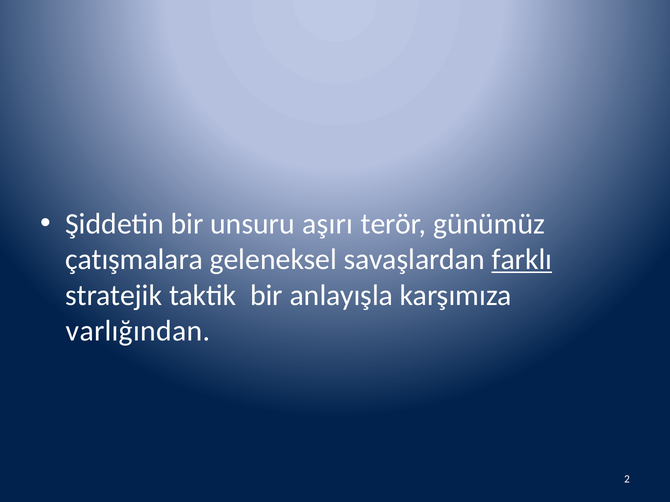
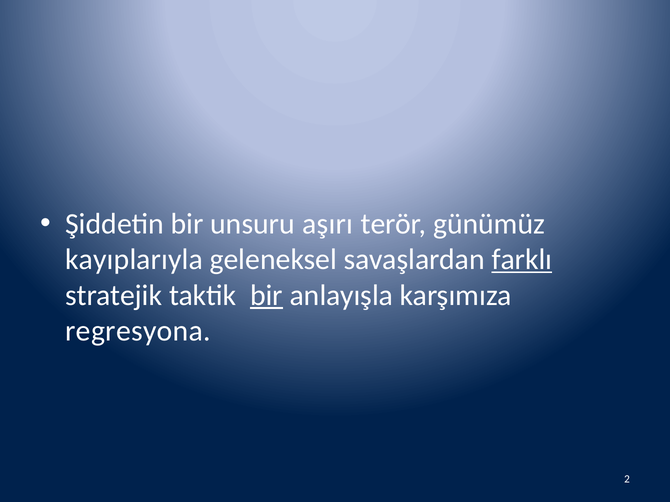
çatışmalara: çatışmalara -> kayıplarıyla (134, 260)
bir underline: none -> present (266, 296)
varlığından: varlığından -> regresyona (138, 331)
